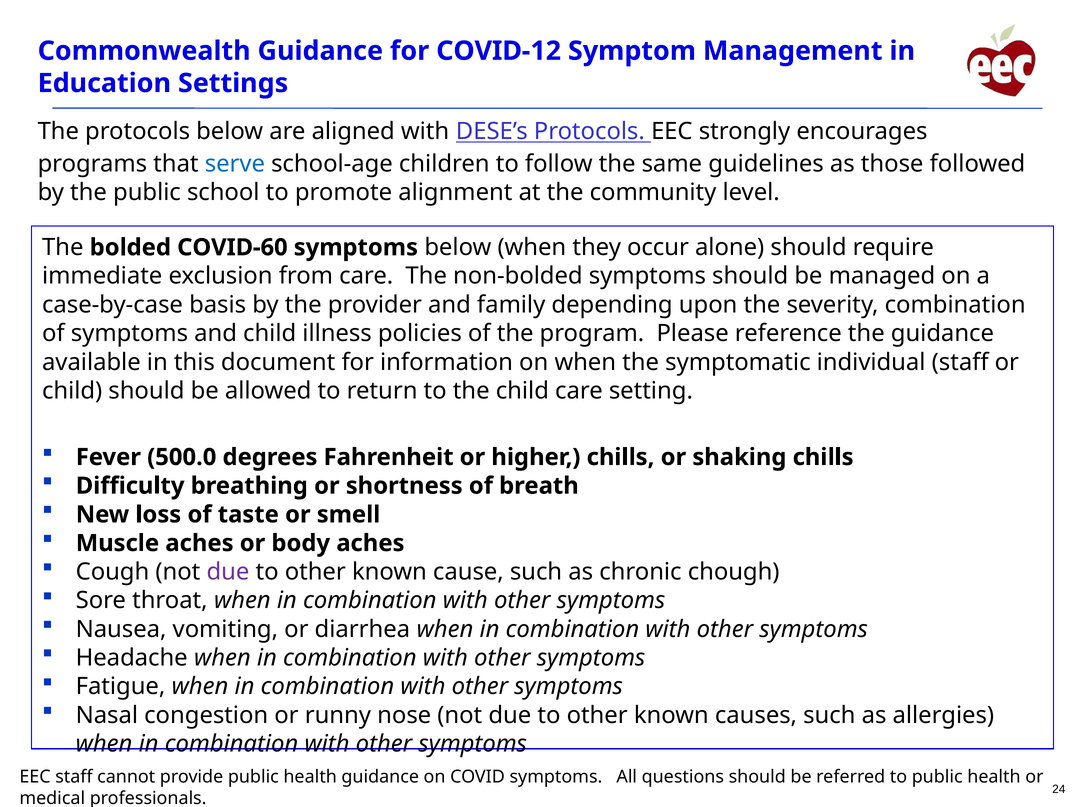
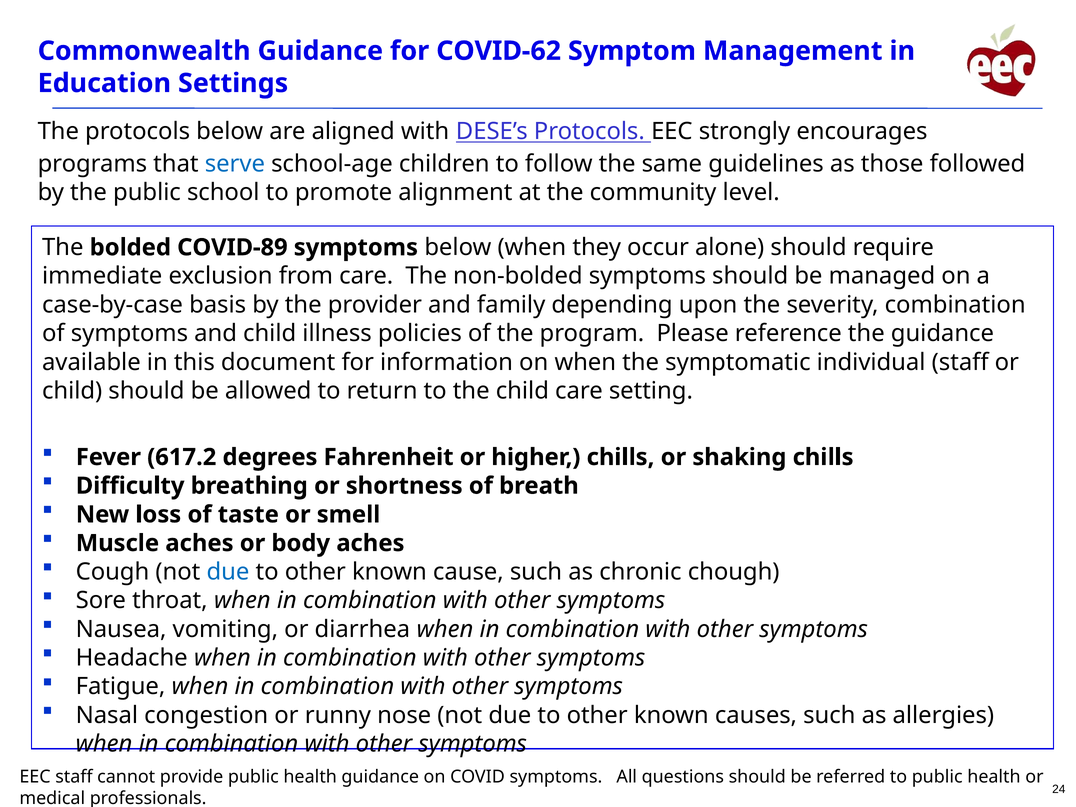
COVID-12: COVID-12 -> COVID-62 (499, 51)
COVID-60: COVID-60 -> COVID-89 (232, 247)
500.0: 500.0 -> 617.2 (182, 457)
due colour: purple -> blue (228, 572)
